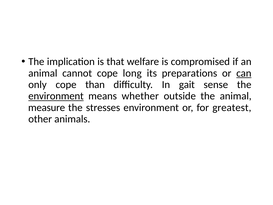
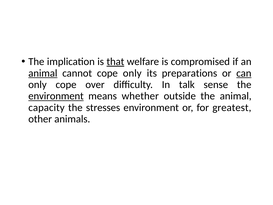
that underline: none -> present (115, 62)
animal underline: none -> present (43, 73)
cope long: long -> only (132, 73)
than: than -> over (95, 84)
gait: gait -> talk (187, 84)
measure: measure -> capacity (46, 107)
